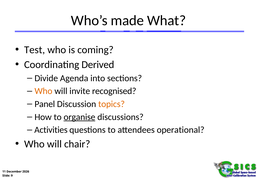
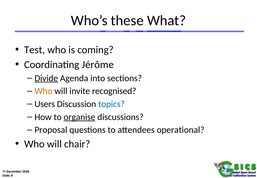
made: made -> these (127, 21)
Derived: Derived -> Jérôme (98, 65)
Divide underline: none -> present (46, 78)
Panel: Panel -> Users (45, 104)
topics colour: orange -> blue (111, 104)
Activities: Activities -> Proposal (51, 130)
